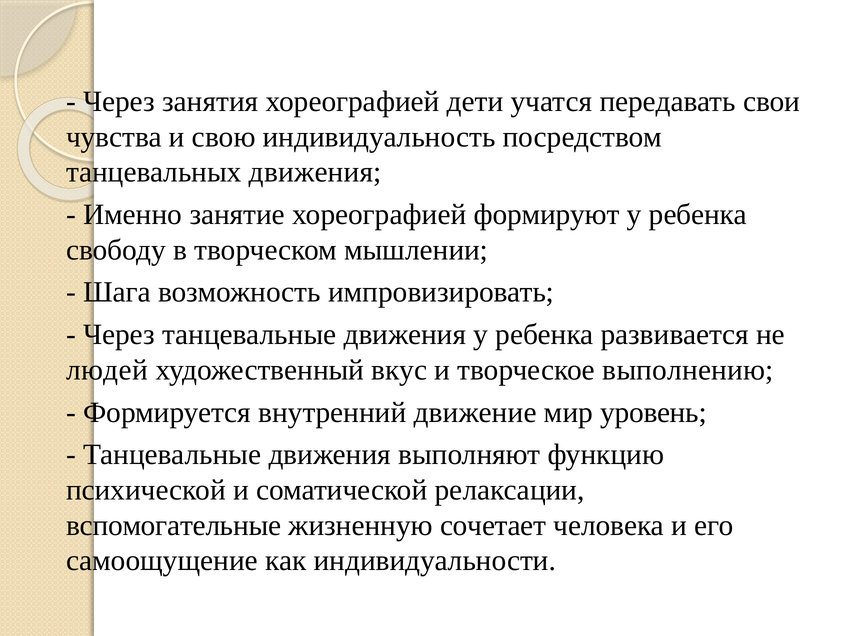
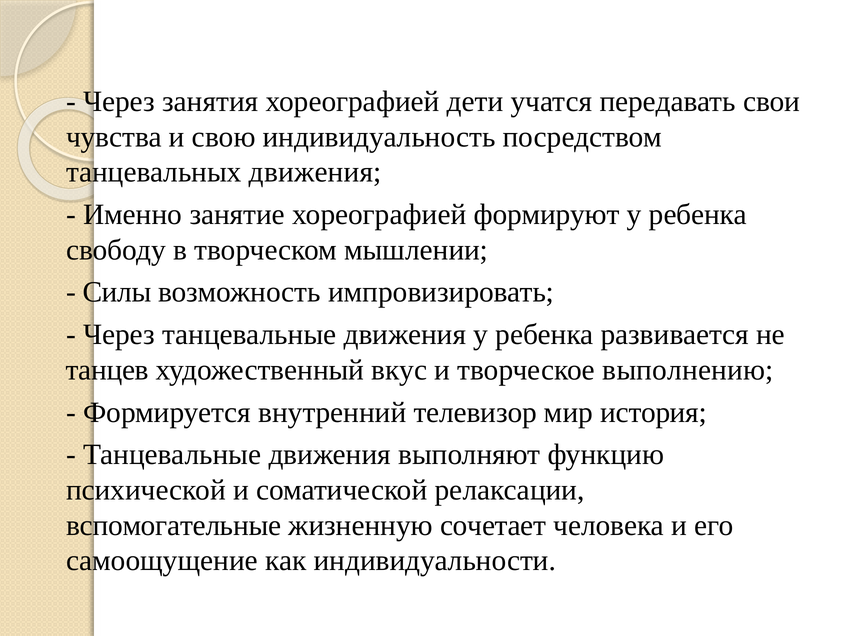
Шага: Шага -> Силы (117, 292)
людей: людей -> танцев (107, 370)
движение: движение -> телевизор (475, 412)
уровень: уровень -> история (654, 412)
